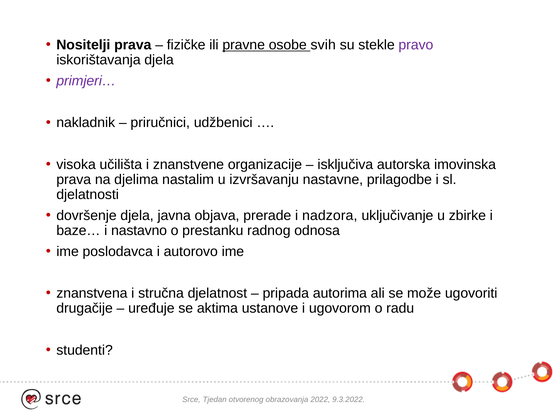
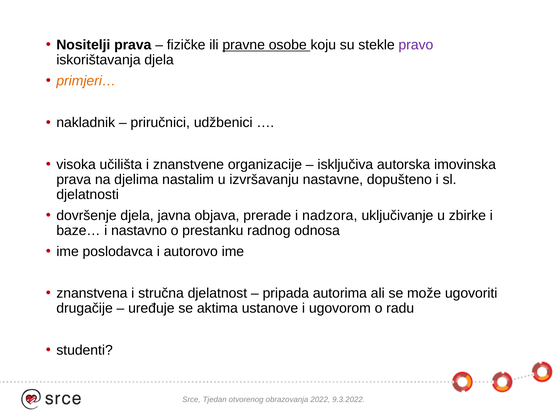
svih: svih -> koju (323, 45)
primjeri… colour: purple -> orange (86, 81)
prilagodbe: prilagodbe -> dopušteno (399, 180)
